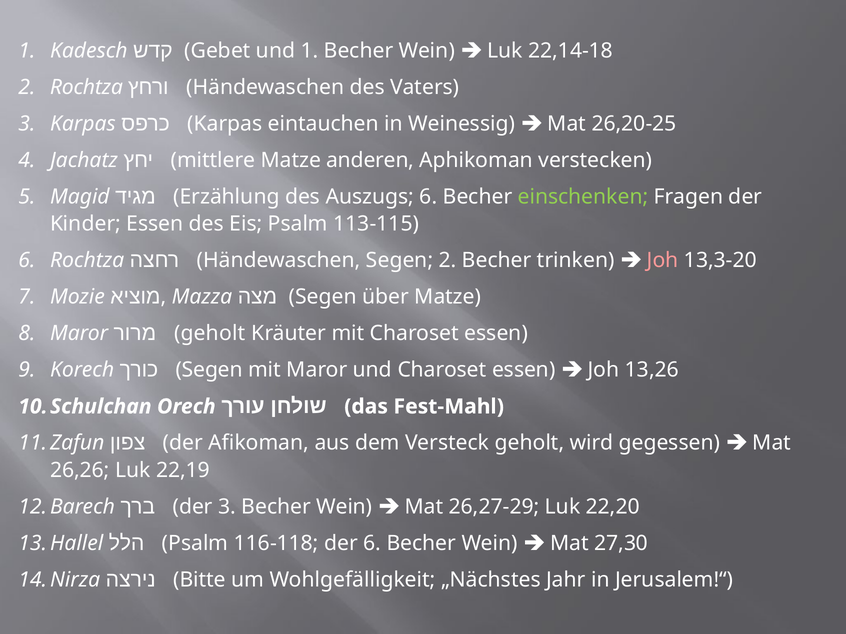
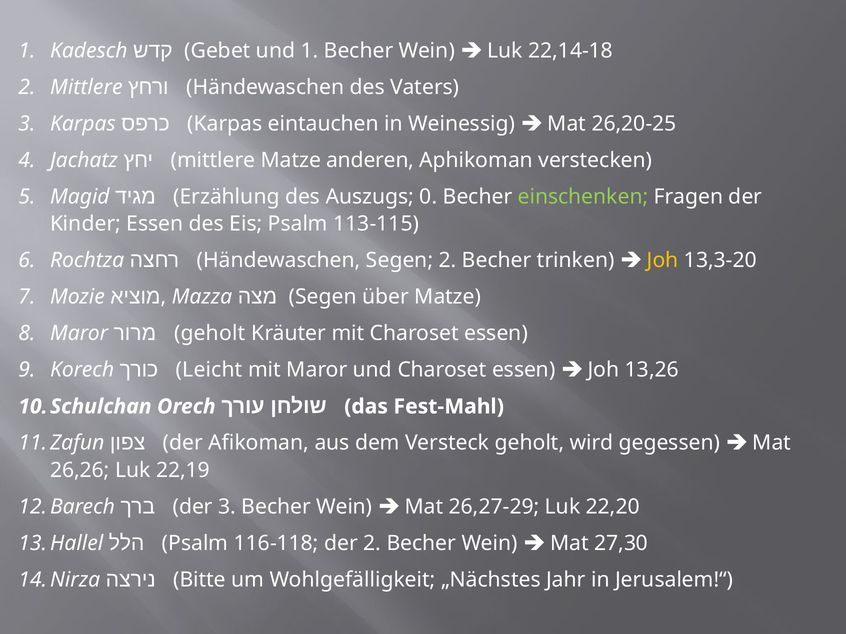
2 Rochtza: Rochtza -> Mittlere (86, 87)
Auszugs 6: 6 -> 0 (428, 197)
Joh colour: pink -> yellow (663, 261)
Segen: Segen -> Leicht (209, 370)
der 6: 6 -> 2 (372, 544)
